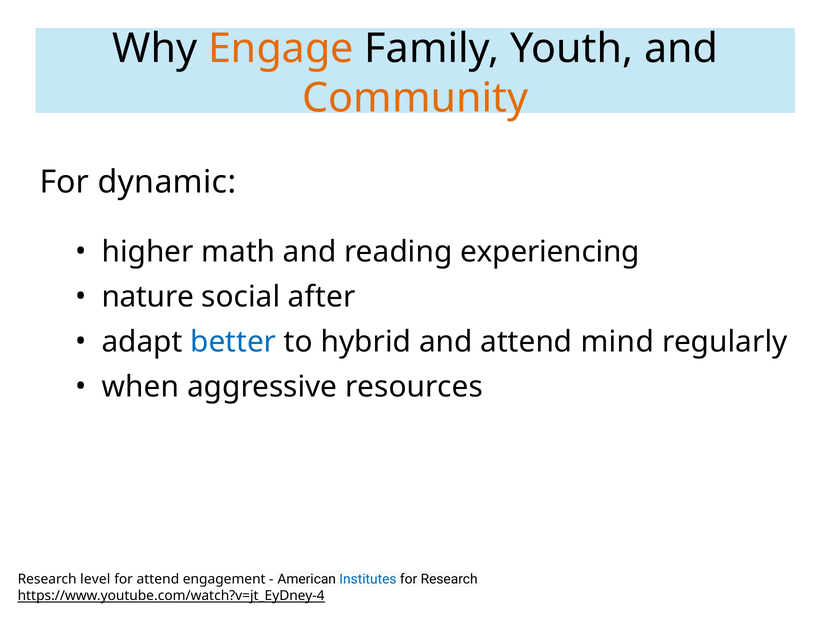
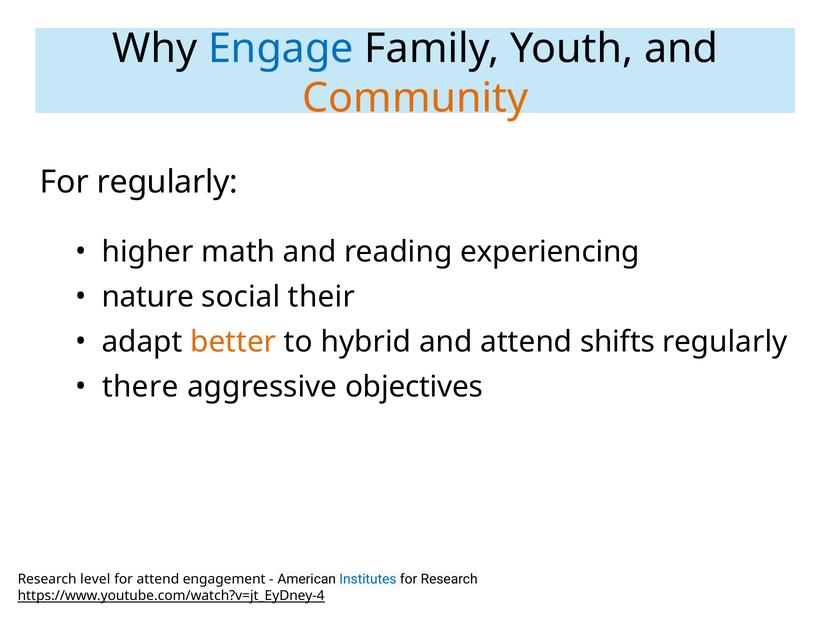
Engage colour: orange -> blue (281, 49)
For dynamic: dynamic -> regularly (167, 182)
after: after -> their (322, 297)
better colour: blue -> orange (233, 342)
mind: mind -> shifts (617, 342)
when: when -> there (140, 387)
resources: resources -> objectives (414, 387)
